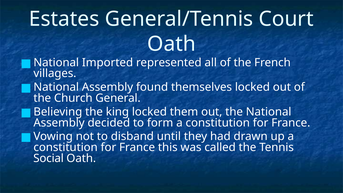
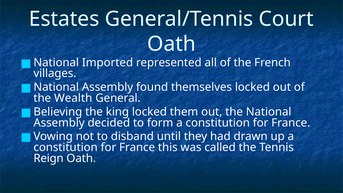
Church: Church -> Wealth (73, 98)
Social: Social -> Reign (49, 158)
